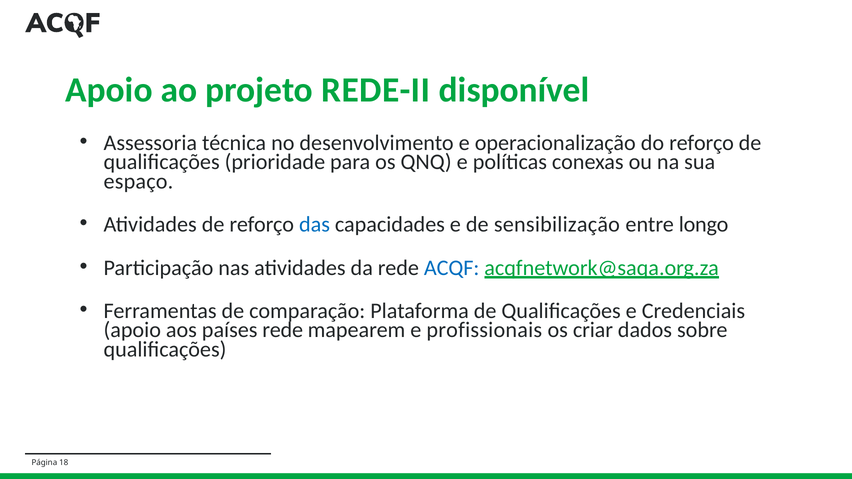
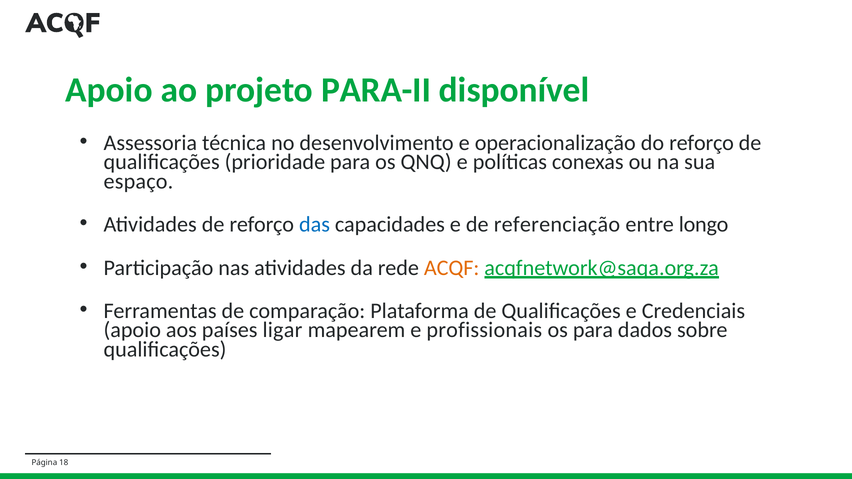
REDE-II: REDE-II -> PARA-II (376, 90)
sensibilização: sensibilização -> referenciação (557, 225)
ACQF colour: blue -> orange (452, 268)
países rede: rede -> ligar (282, 330)
os criar: criar -> para (593, 330)
